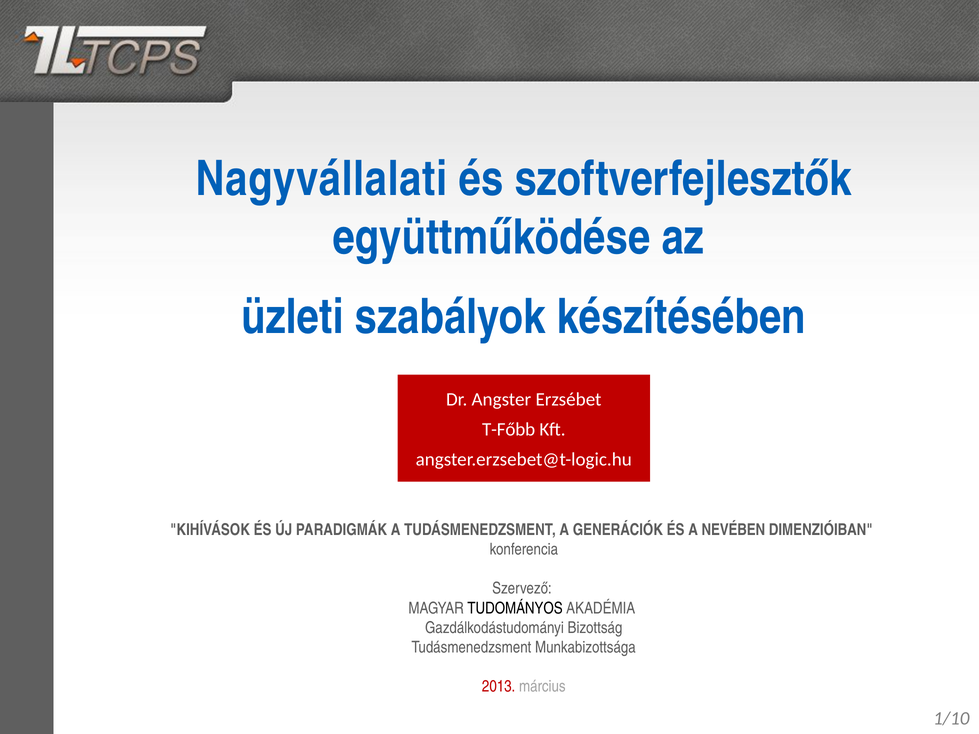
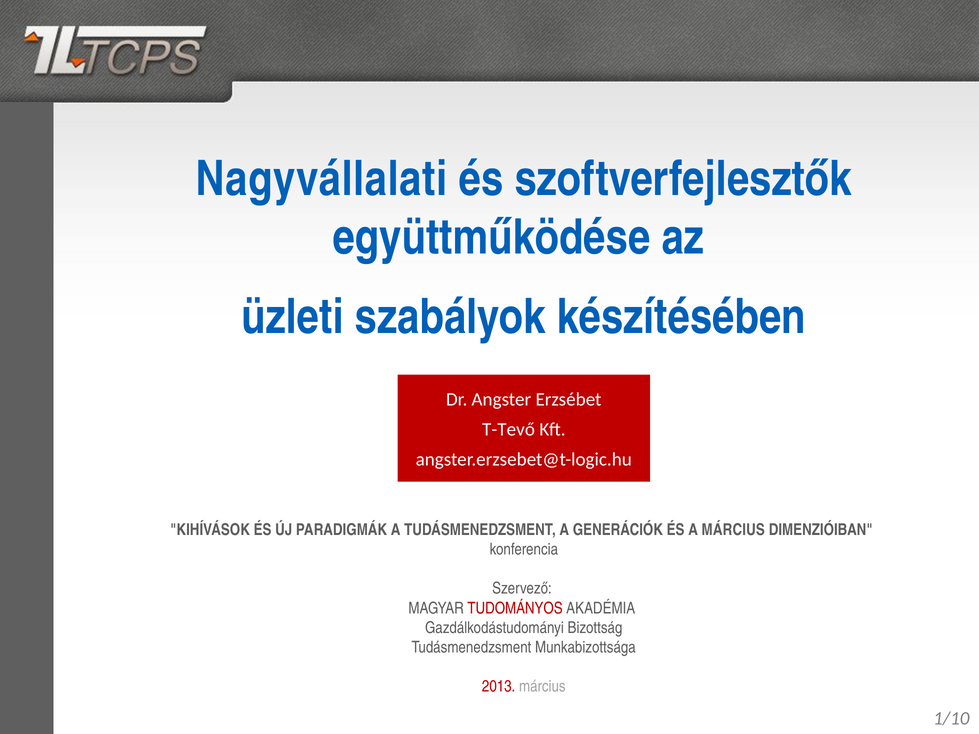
T-Főbb: T-Főbb -> T-Tevő (509, 430)
A NEVÉBEN: NEVÉBEN -> MÁRCIUS (733, 530)
TUDOMÁNYOS colour: black -> red (515, 608)
